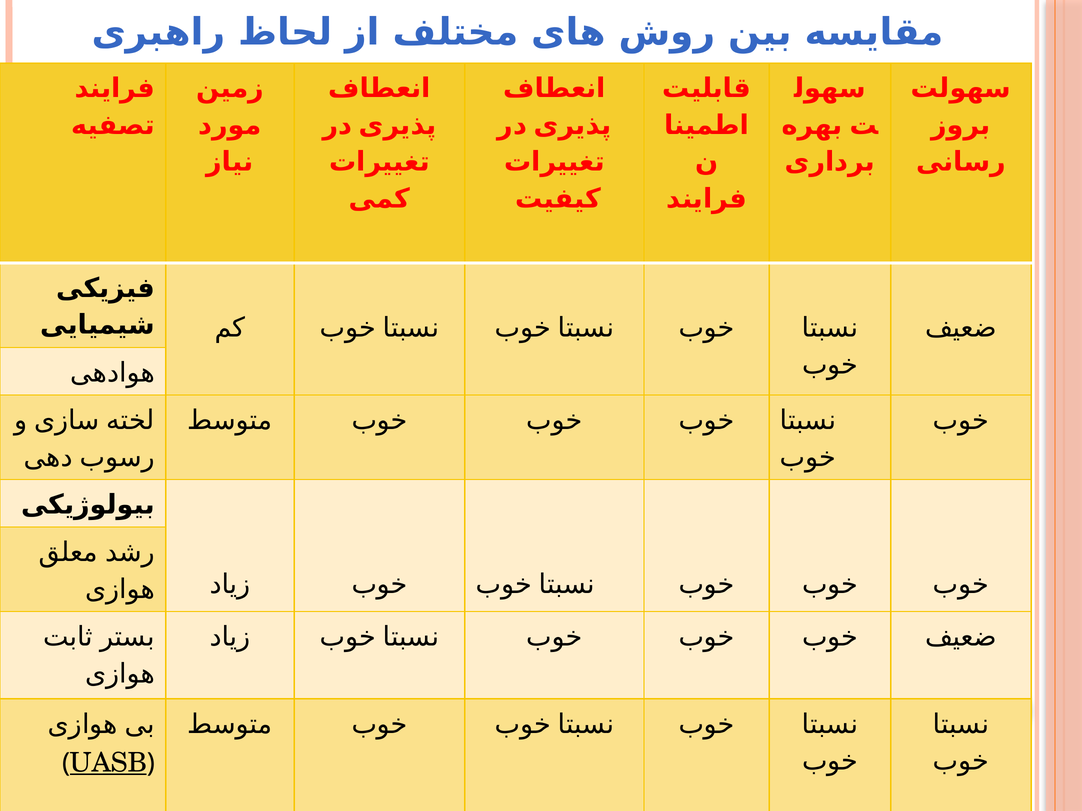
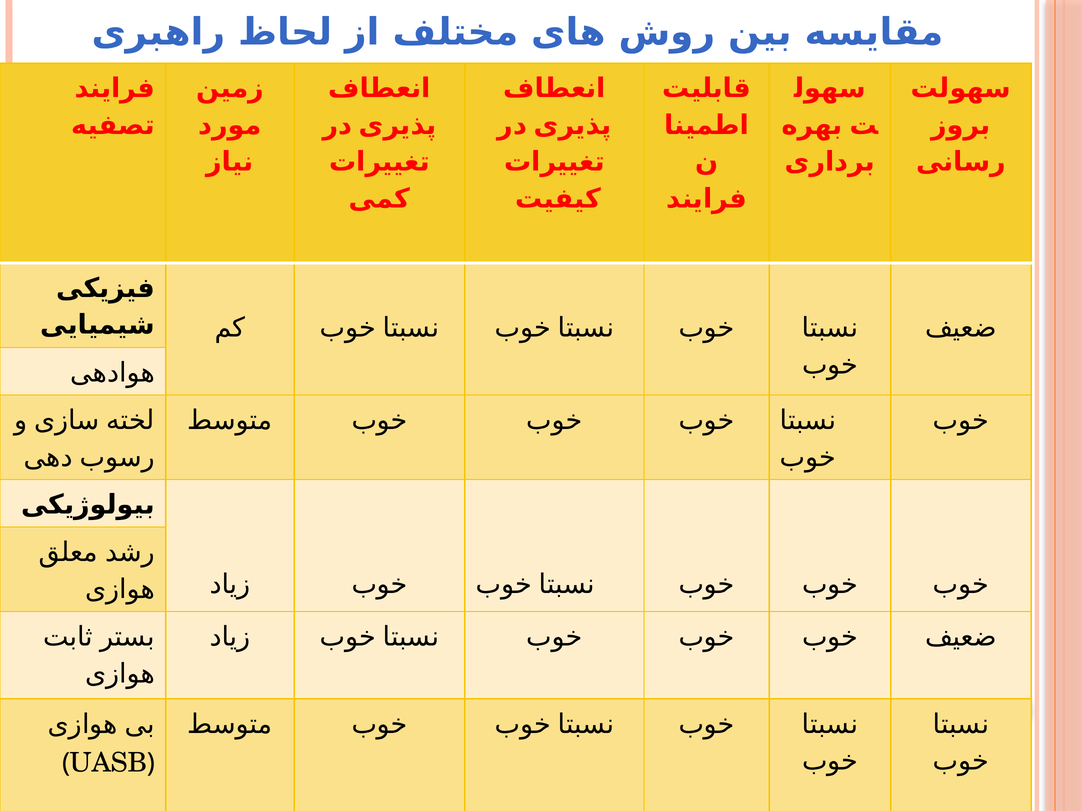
UASB underline: present -> none (109, 763)
